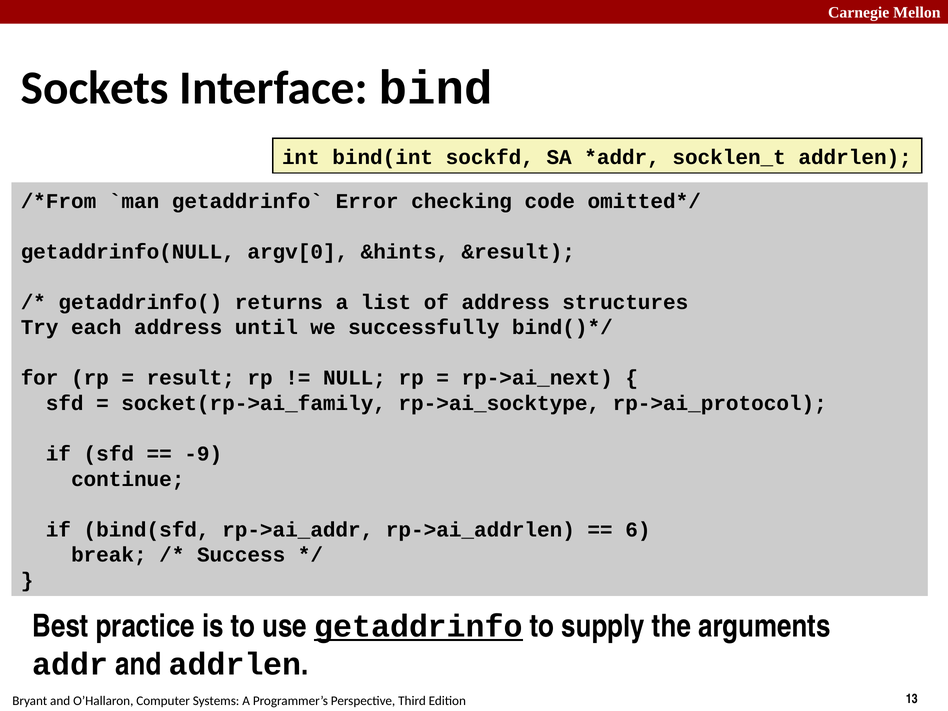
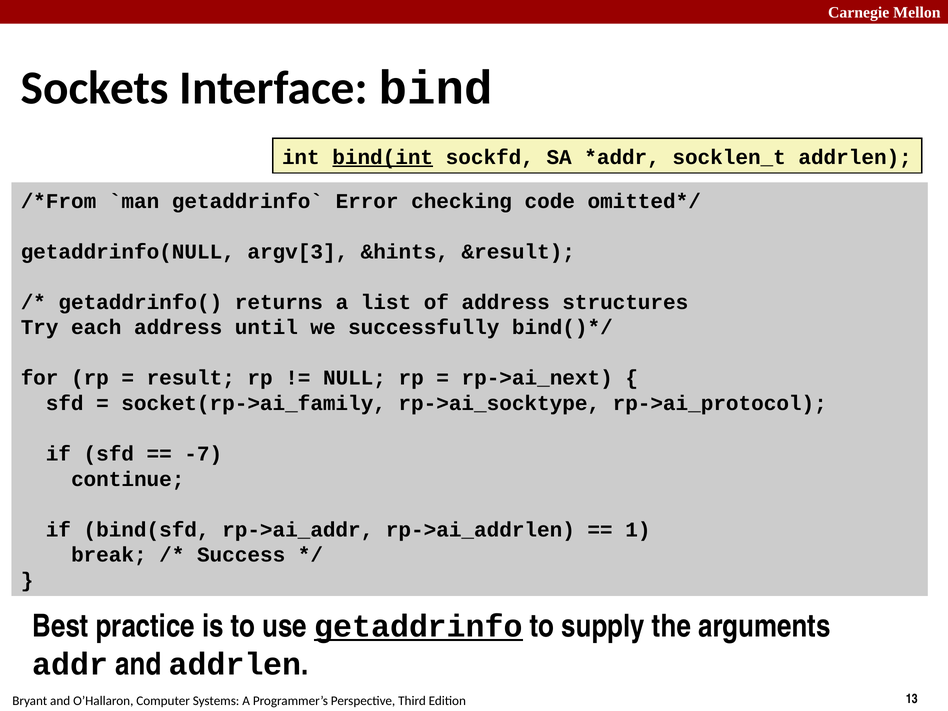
bind(int underline: none -> present (383, 157)
argv[0: argv[0 -> argv[3 (298, 252)
-9: -9 -> -7 (203, 454)
6: 6 -> 1 (638, 530)
